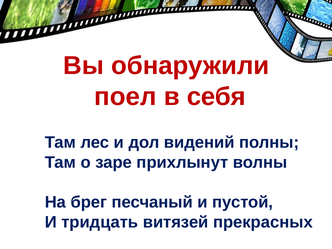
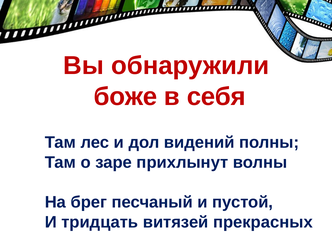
поел: поел -> боже (126, 97)
